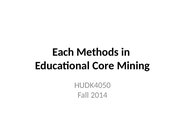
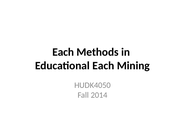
Educational Core: Core -> Each (103, 66)
